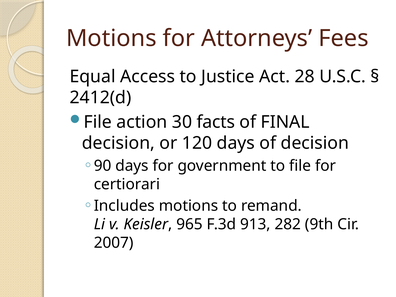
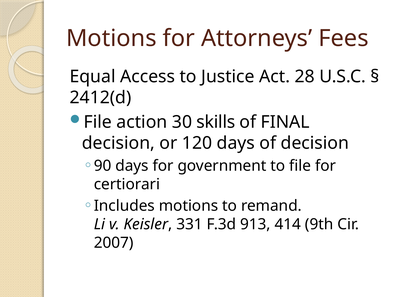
facts: facts -> skills (216, 122)
965: 965 -> 331 (190, 224)
282: 282 -> 414 (288, 224)
